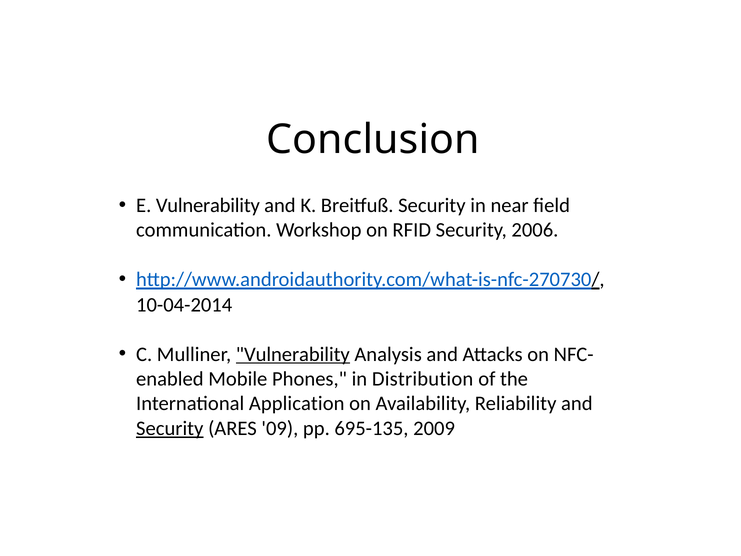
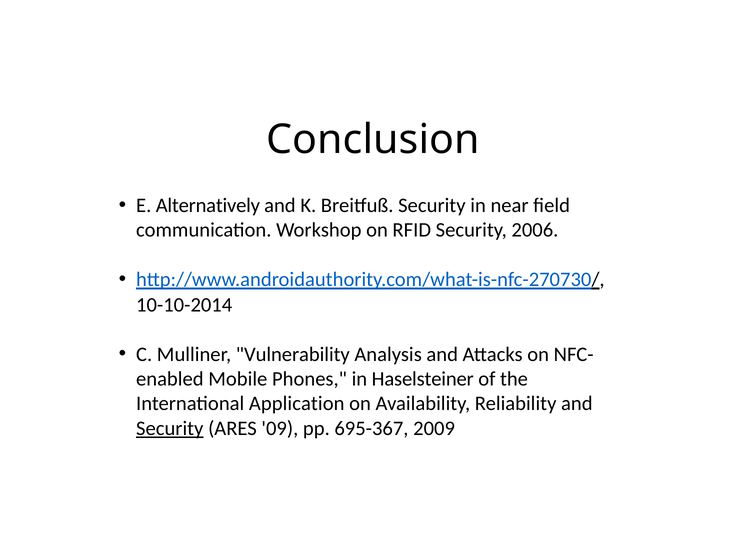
E Vulnerability: Vulnerability -> Alternatively (208, 205)
10-04-2014: 10-04-2014 -> 10-10-2014 (184, 305)
Vulnerability underline: present -> none (293, 354)
Distribution: Distribution -> Haselsteiner (423, 379)
695-135: 695-135 -> 695-367 (371, 428)
